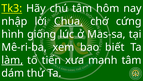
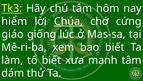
nhập: nhập -> hiểm (14, 21)
hình: hình -> giáo (13, 34)
làm underline: present -> none (12, 60)
tổ tiến: tiến -> biết (51, 60)
